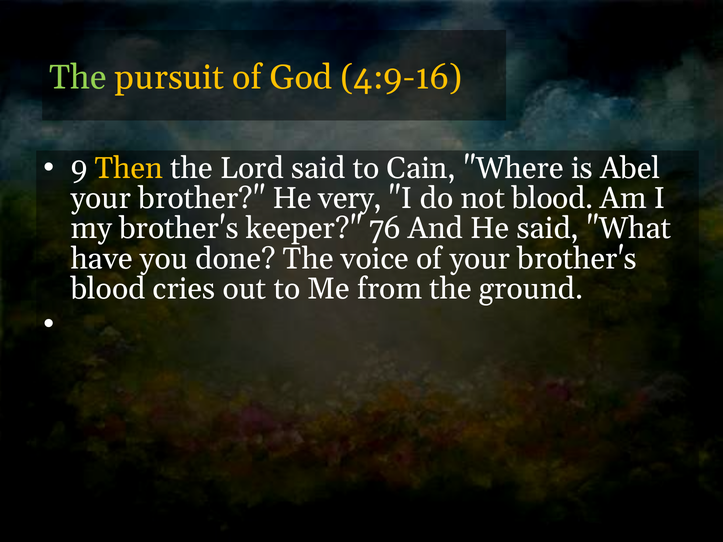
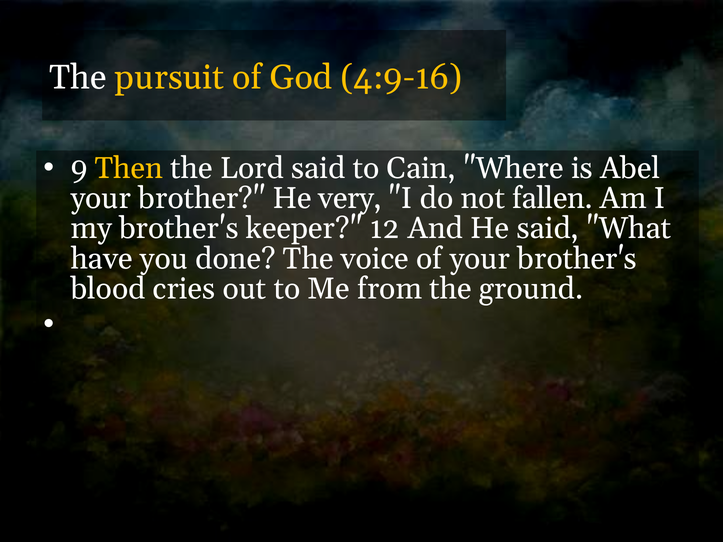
The colour: light green -> white (78, 78)
not blood: blood -> fallen (553, 199)
76: 76 -> 12 (385, 229)
